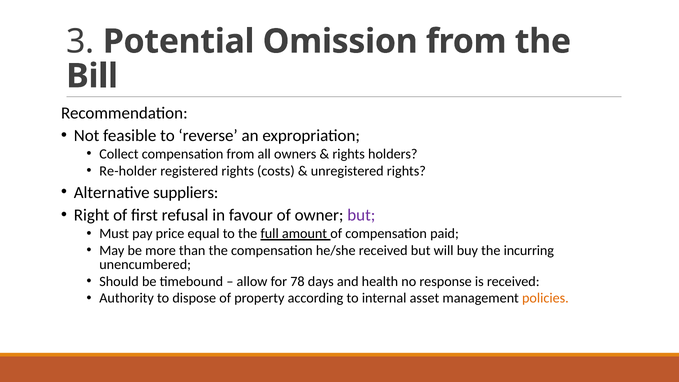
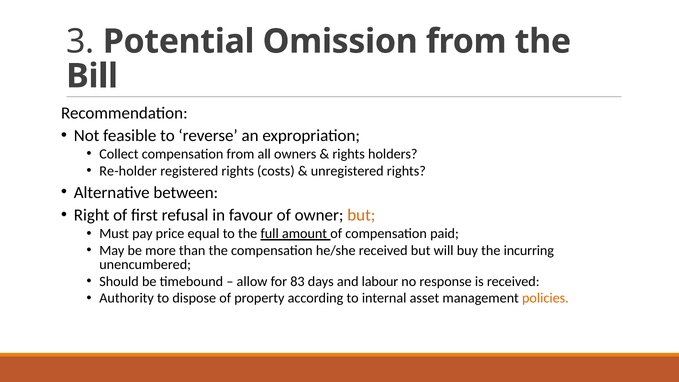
suppliers: suppliers -> between (186, 192)
but colour: purple -> orange (361, 215)
78: 78 -> 83 (297, 281)
health: health -> labour (380, 281)
